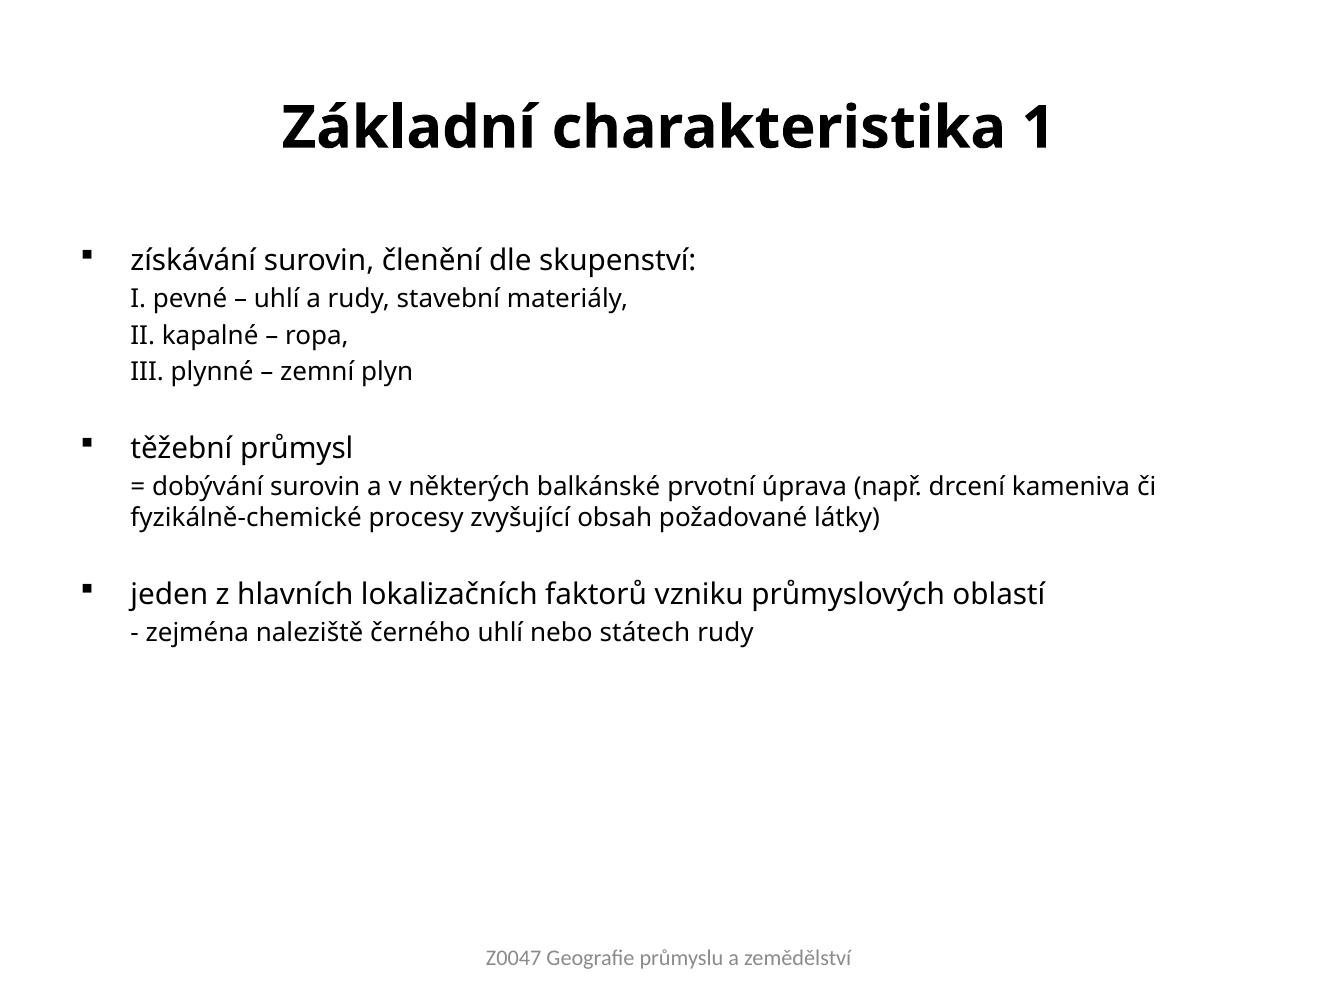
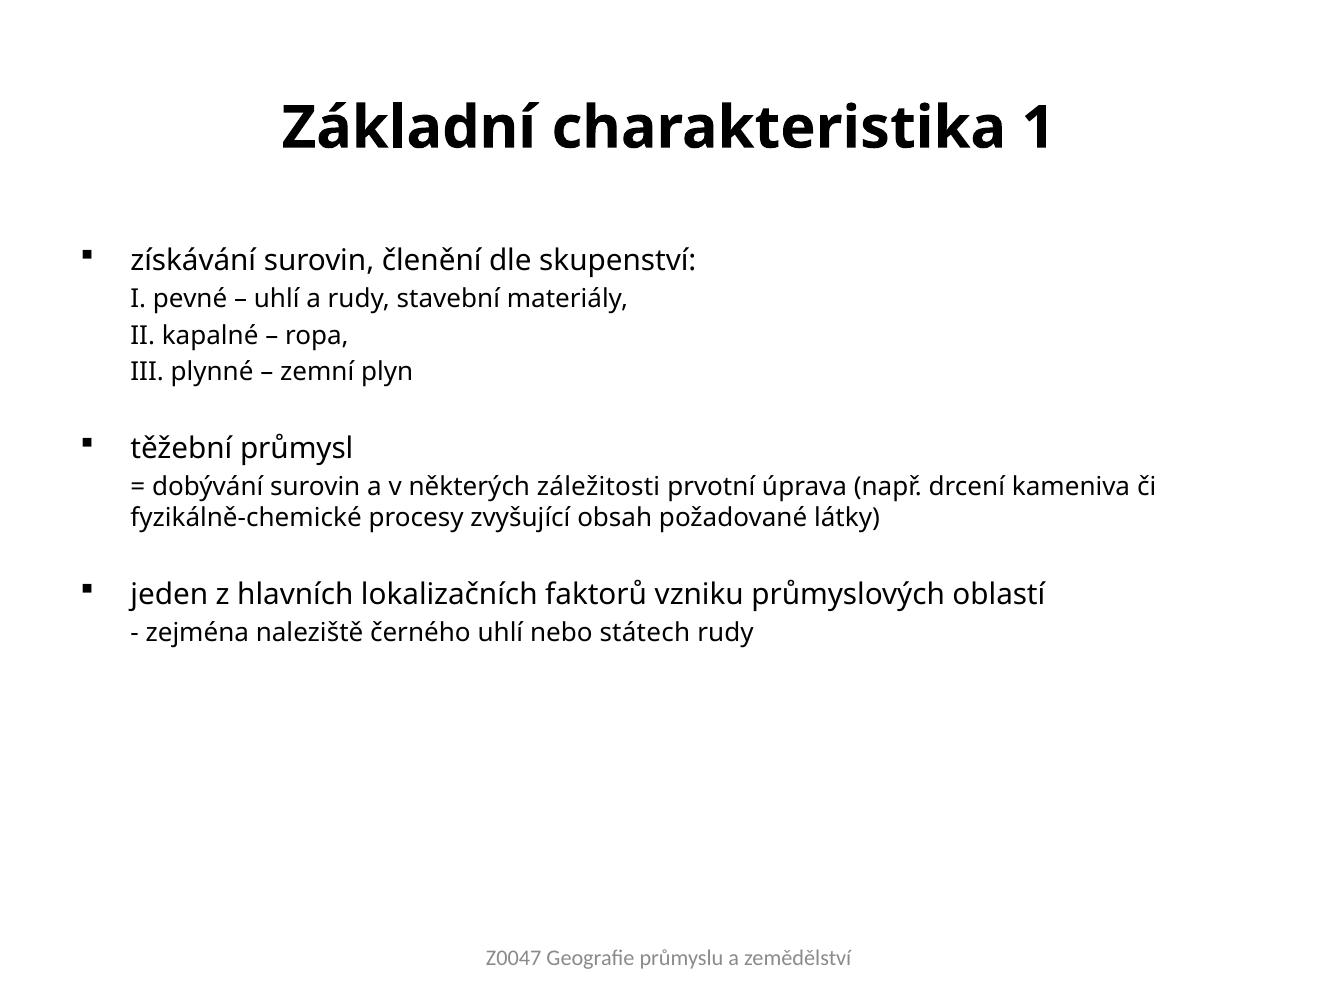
balkánské: balkánské -> záležitosti (599, 487)
